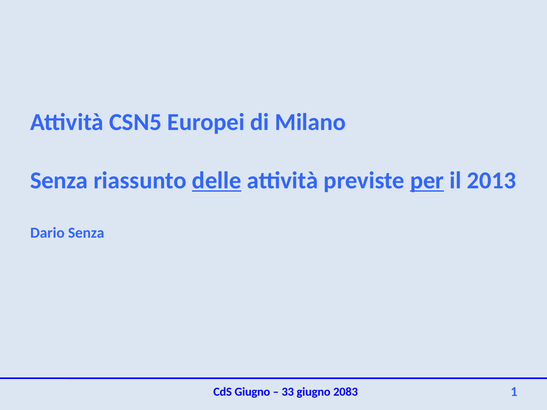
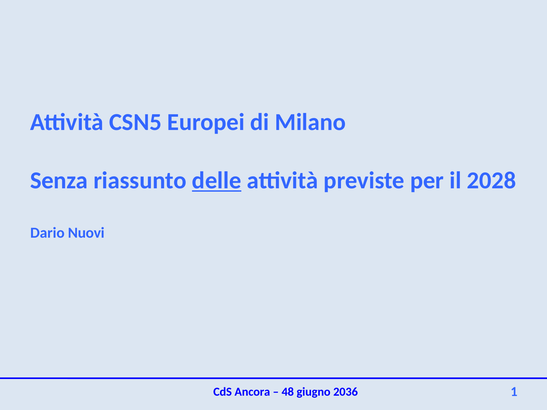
per underline: present -> none (427, 181)
2013: 2013 -> 2028 (492, 181)
Dario Senza: Senza -> Nuovi (86, 233)
CdS Giugno: Giugno -> Ancora (252, 392)
33: 33 -> 48 (288, 392)
2083: 2083 -> 2036 (346, 392)
